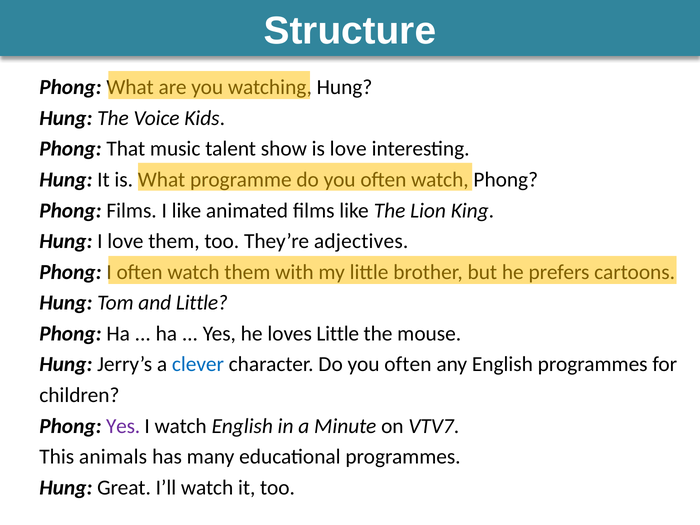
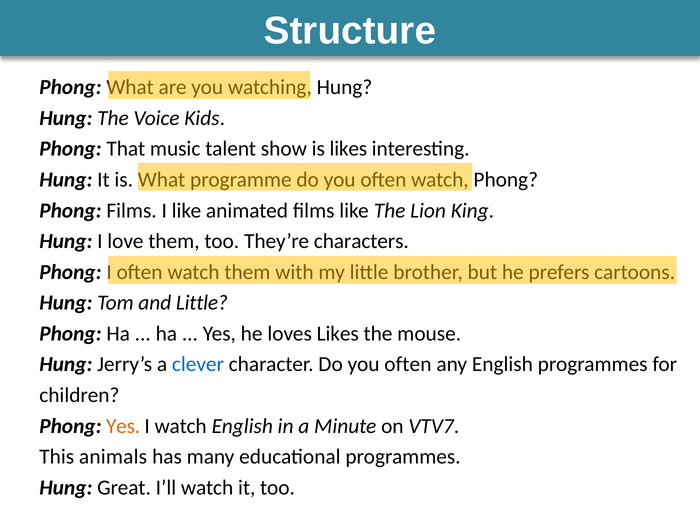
is love: love -> likes (348, 149)
adjectives: adjectives -> characters (361, 241)
loves Little: Little -> Likes (338, 334)
Yes colour: purple -> orange (123, 426)
